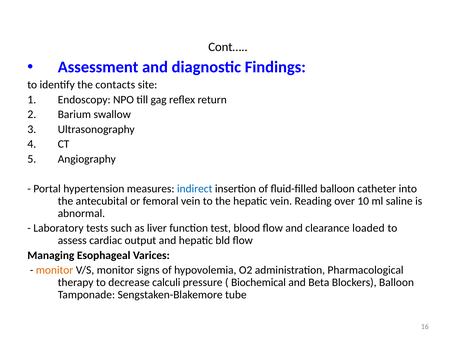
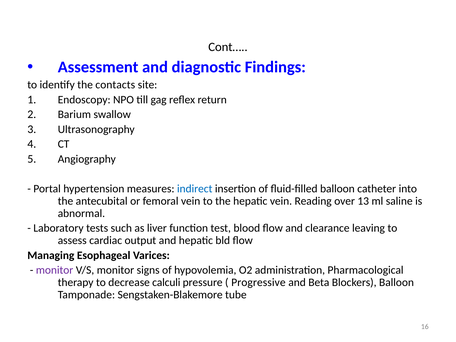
10: 10 -> 13 (363, 201)
loaded: loaded -> leaving (369, 228)
monitor colour: orange -> purple (55, 270)
Biochemical: Biochemical -> Progressive (258, 283)
